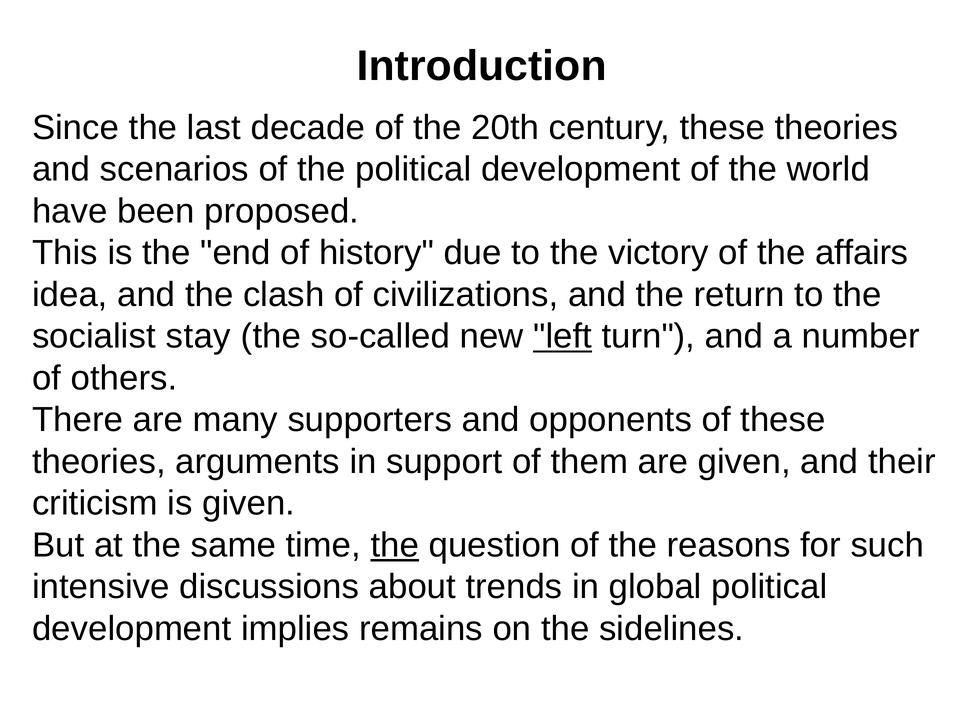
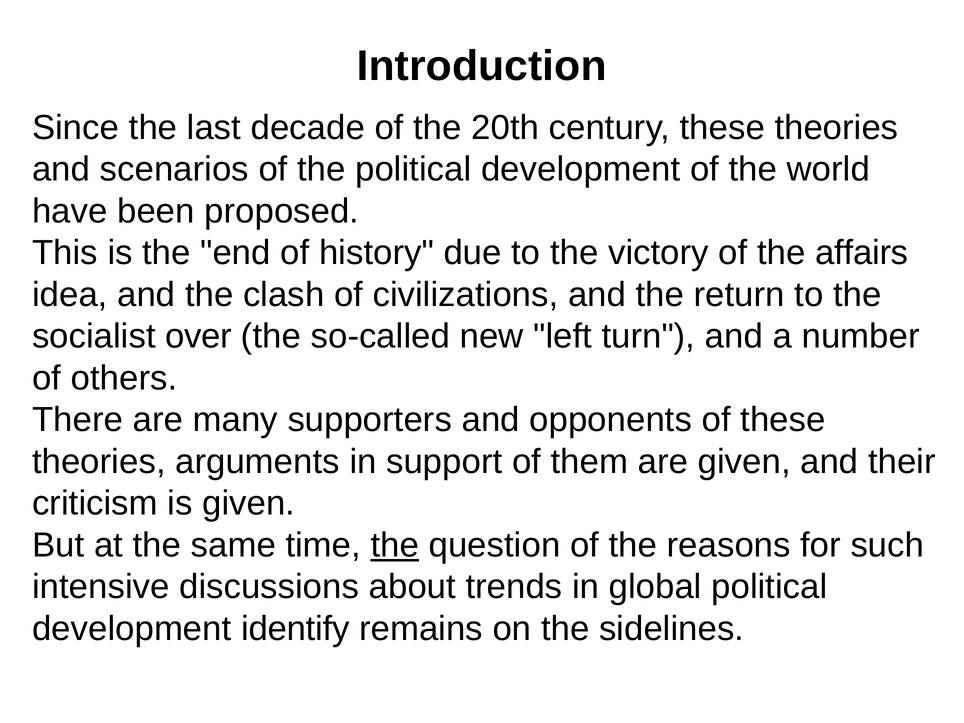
stay: stay -> over (199, 337)
left underline: present -> none (563, 337)
implies: implies -> identify (295, 629)
